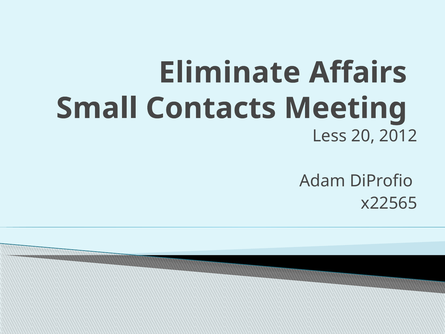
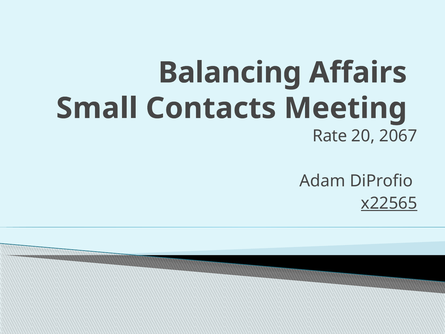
Eliminate: Eliminate -> Balancing (230, 73)
Less: Less -> Rate (330, 136)
2012: 2012 -> 2067 (398, 136)
x22565 underline: none -> present (389, 203)
